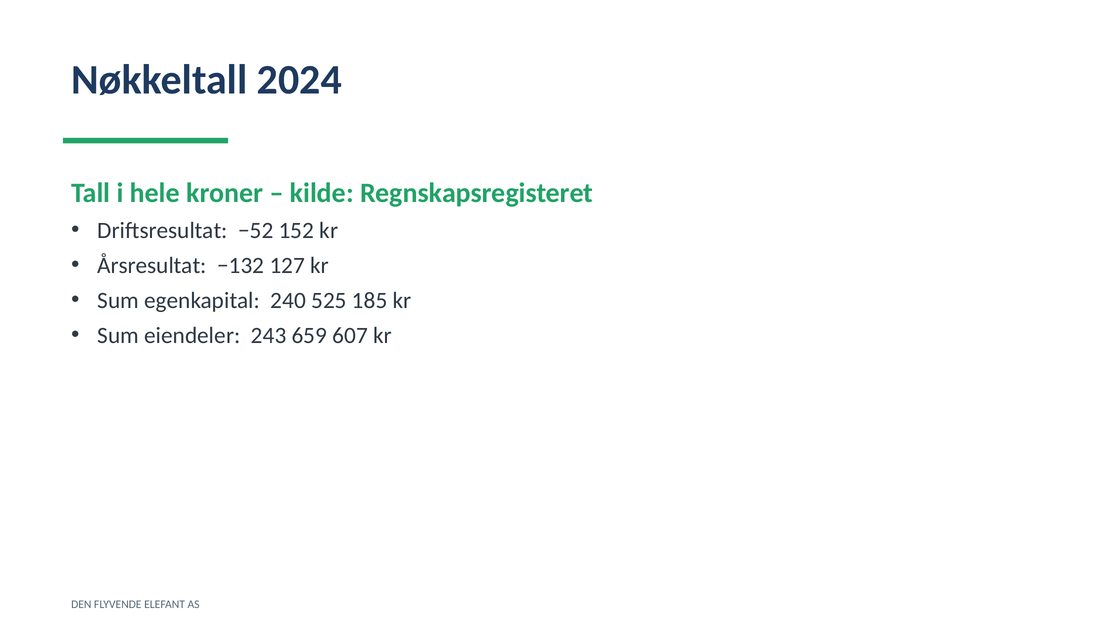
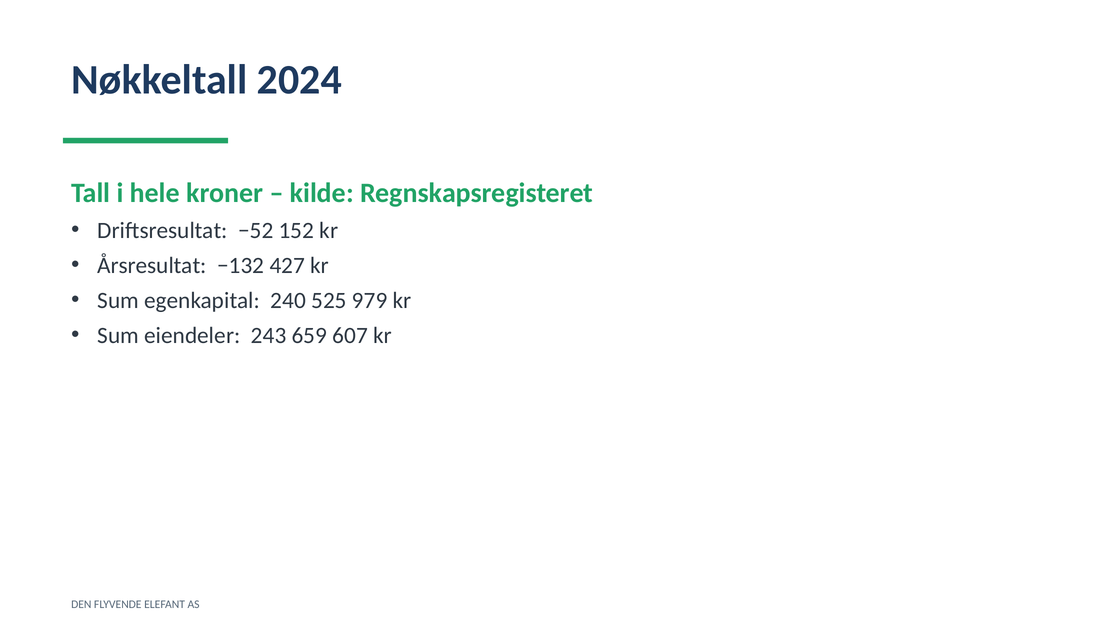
127: 127 -> 427 (287, 265)
185: 185 -> 979 (370, 300)
